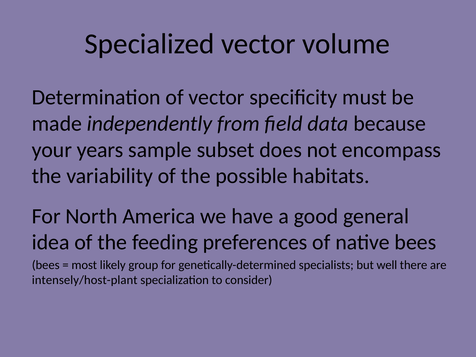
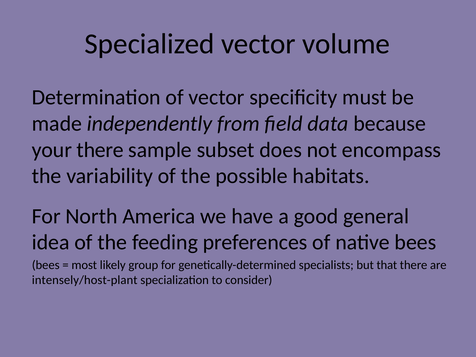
your years: years -> there (100, 150)
well: well -> that (387, 265)
